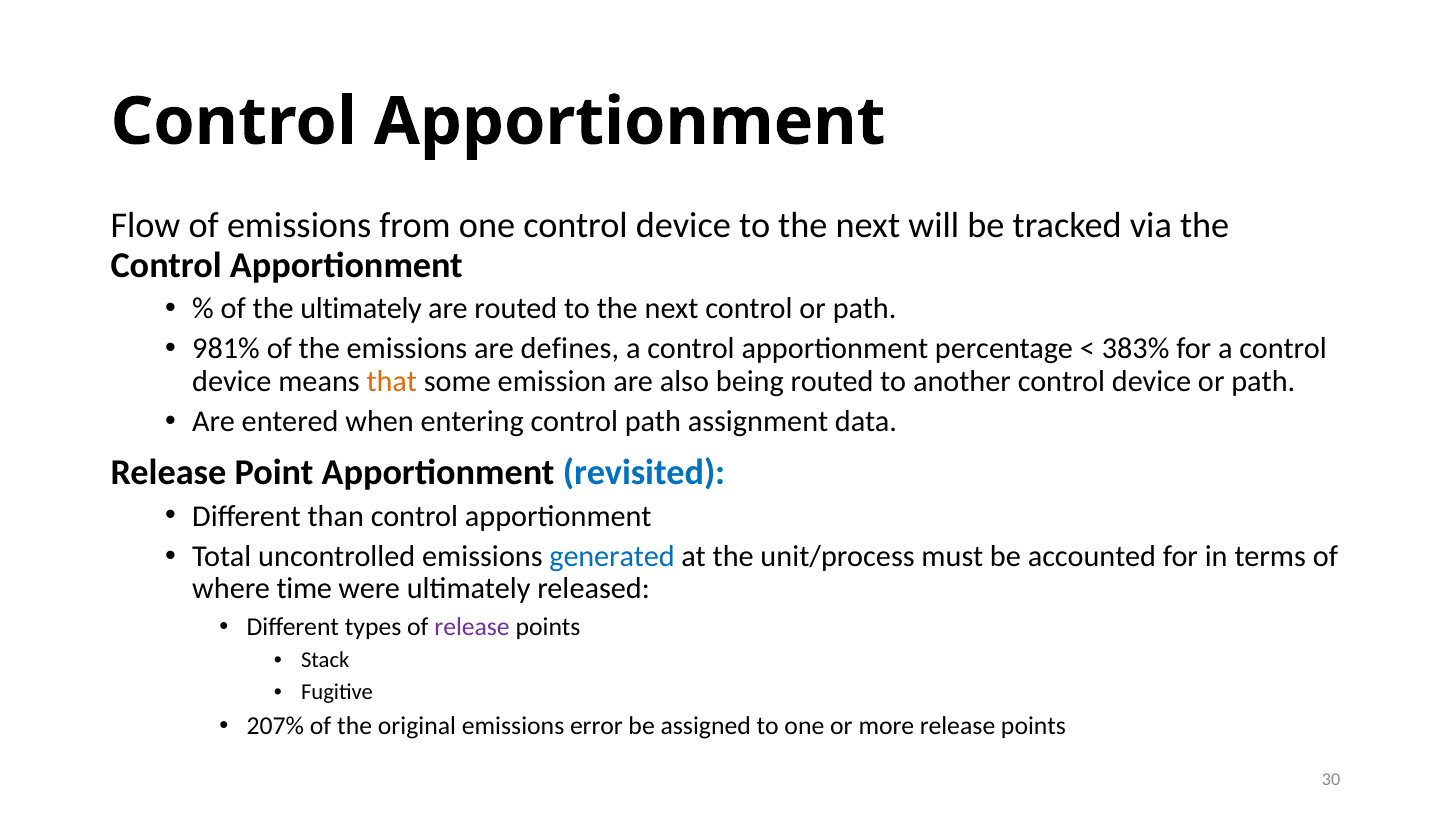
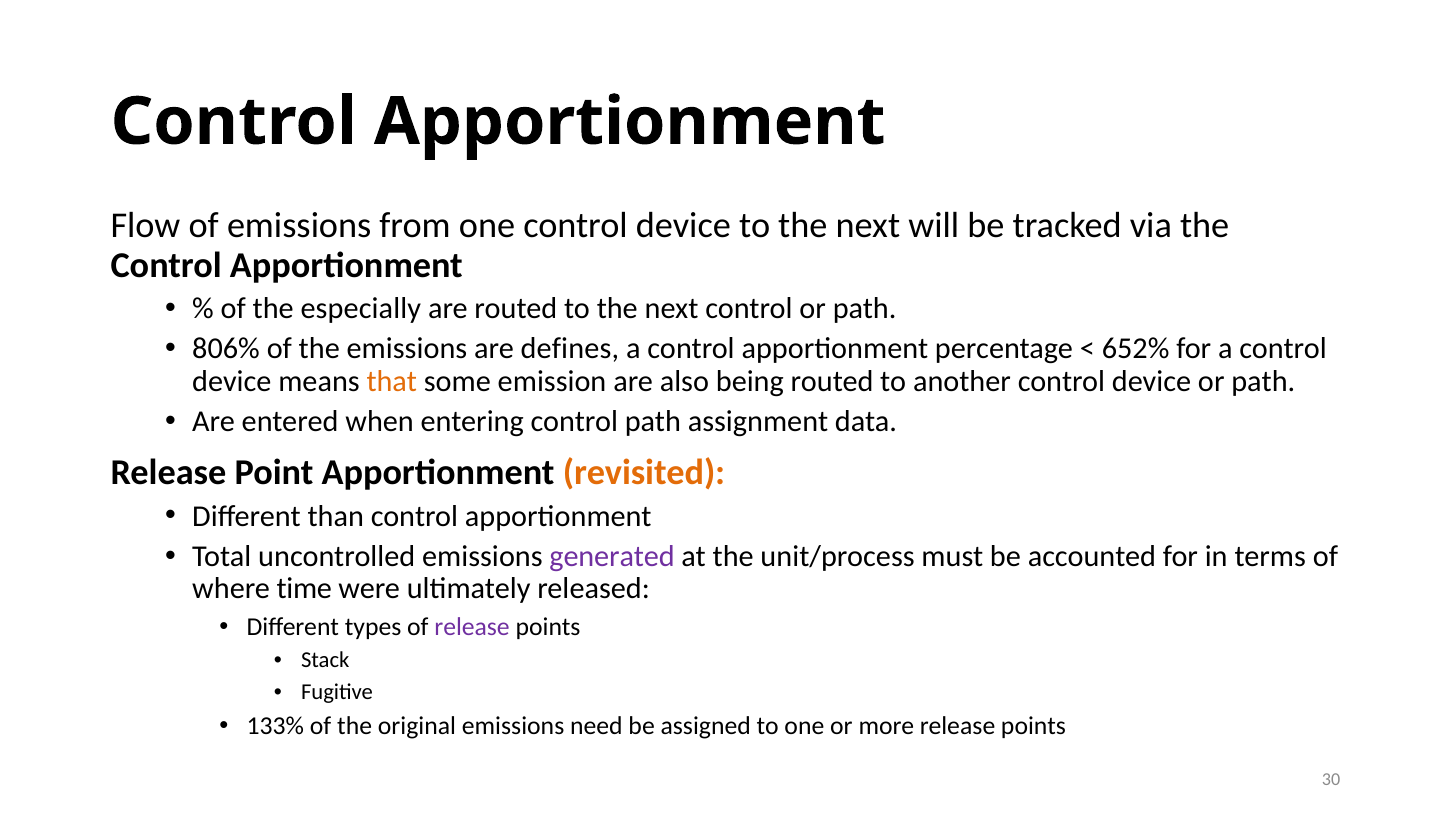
the ultimately: ultimately -> especially (361, 309)
981%: 981% -> 806% (226, 349)
383%: 383% -> 652% (1136, 349)
revisited colour: blue -> orange (644, 473)
generated colour: blue -> purple (612, 556)
207%: 207% -> 133% (275, 726)
error: error -> need (596, 726)
